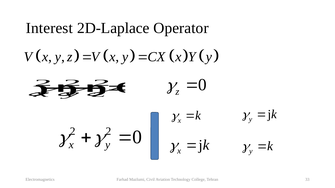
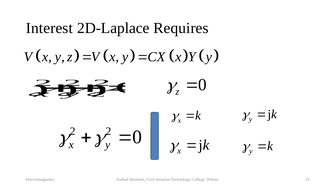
Operator: Operator -> Requires (181, 28)
